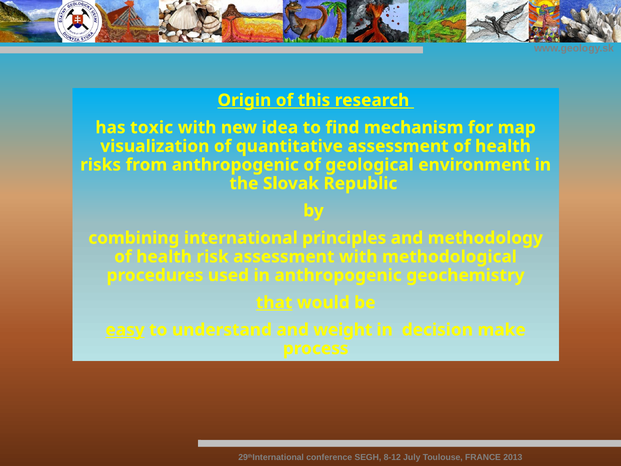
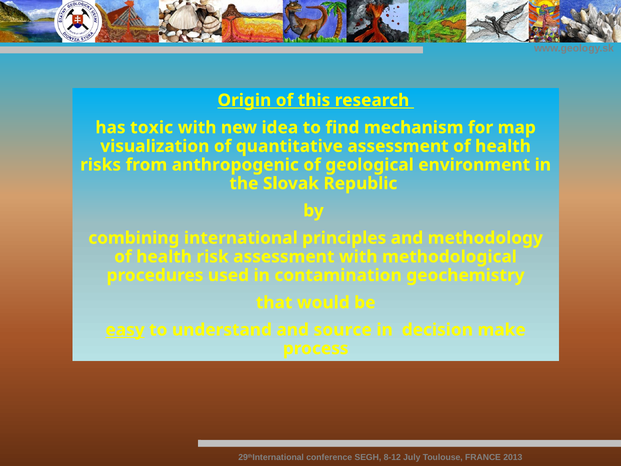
in anthropogenic: anthropogenic -> contamination (338, 275)
that underline: present -> none (274, 302)
weight: weight -> source (343, 330)
